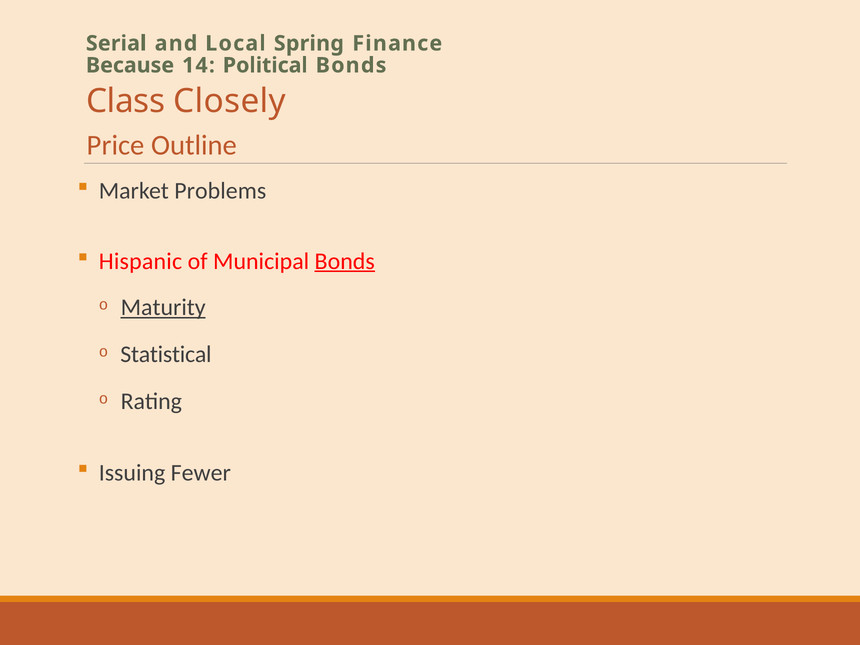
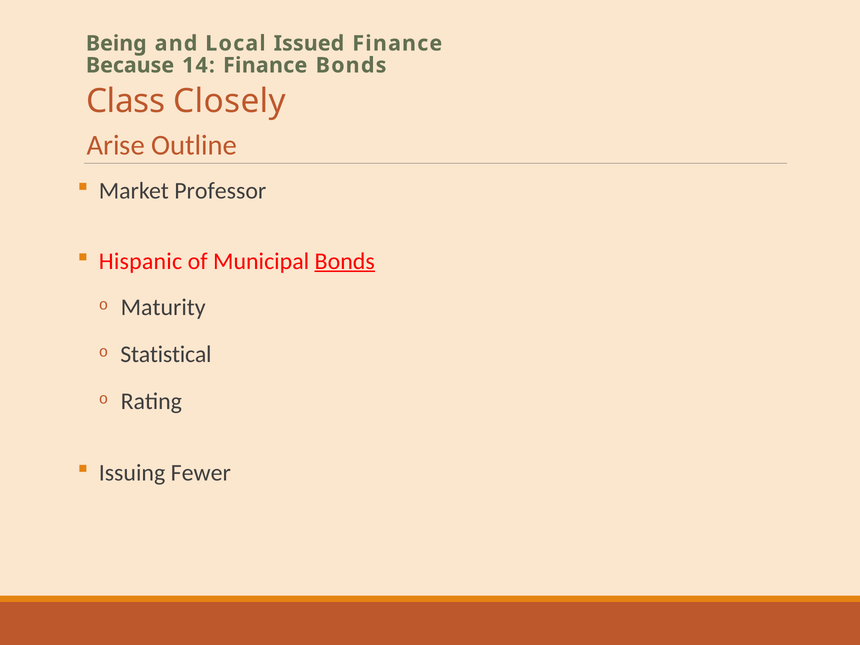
Serial: Serial -> Being (116, 43)
Spring: Spring -> Issued (309, 43)
14 Political: Political -> Finance (265, 65)
Price: Price -> Arise (116, 145)
Problems: Problems -> Professor (220, 191)
Maturity underline: present -> none (163, 307)
